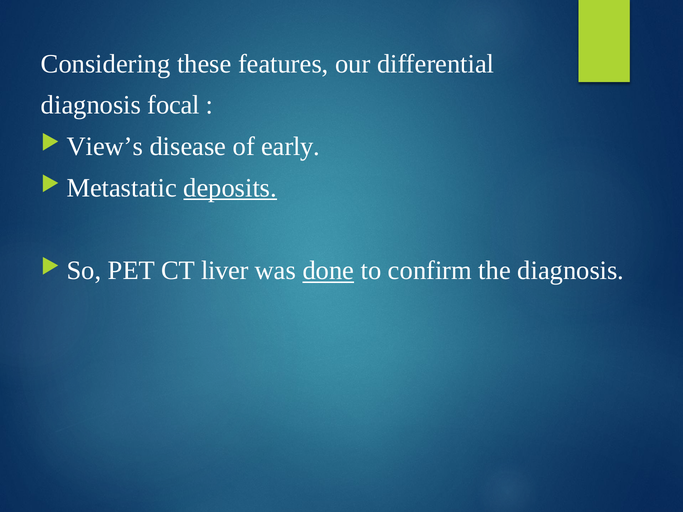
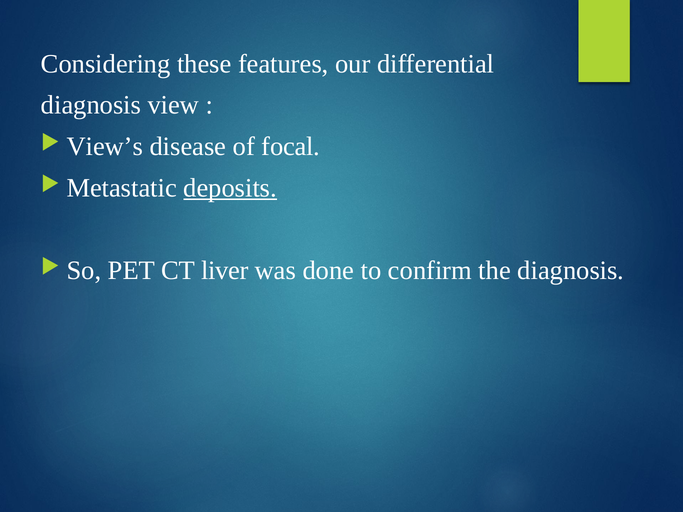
focal: focal -> view (173, 105)
early: early -> focal (291, 147)
done underline: present -> none (328, 271)
